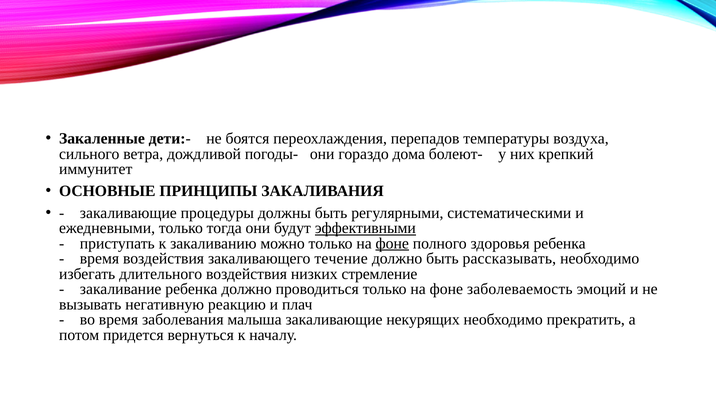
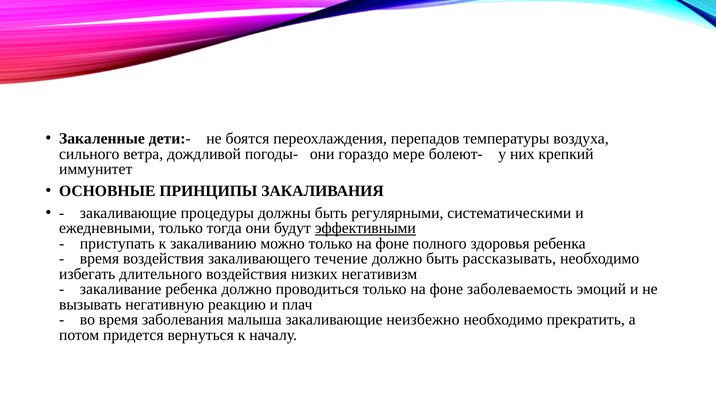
дома: дома -> мере (409, 154)
фоне underline: present -> none (392, 243)
стремление: стремление -> негативизм (379, 274)
некурящих: некурящих -> неизбежно (423, 319)
